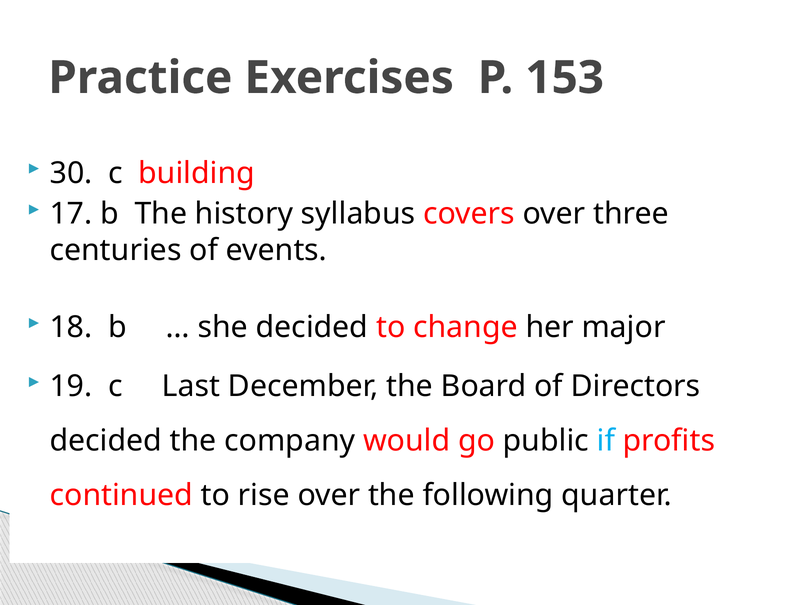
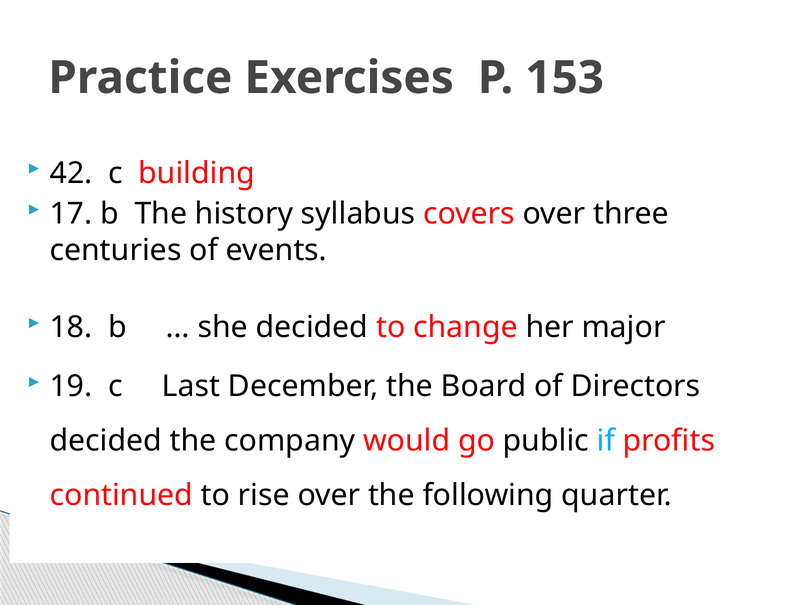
30: 30 -> 42 (71, 173)
